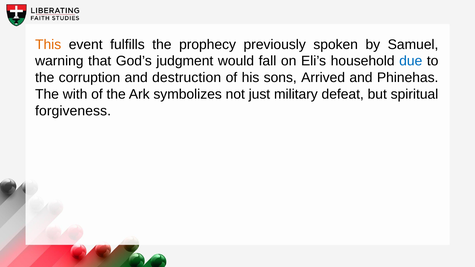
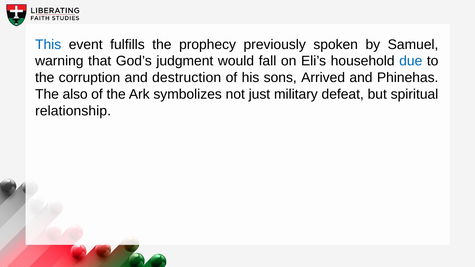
This colour: orange -> blue (48, 45)
with: with -> also (75, 94)
forgiveness: forgiveness -> relationship (73, 111)
